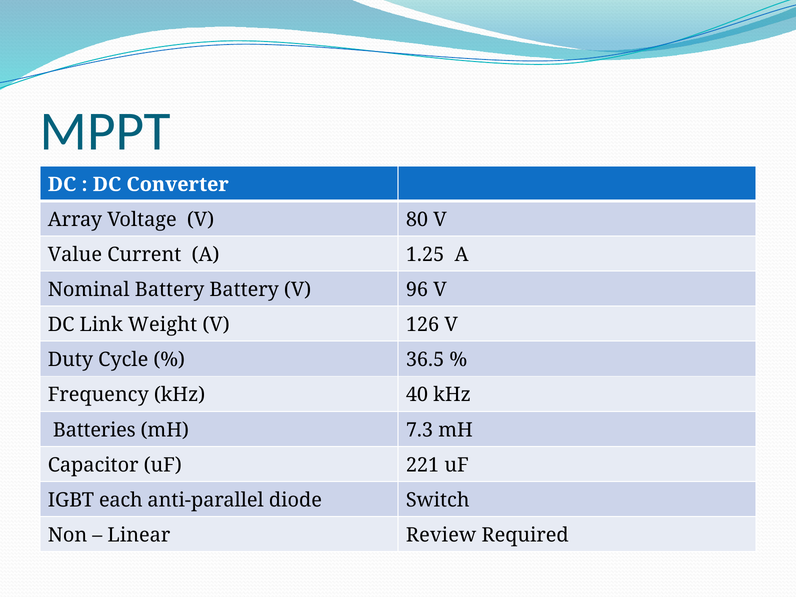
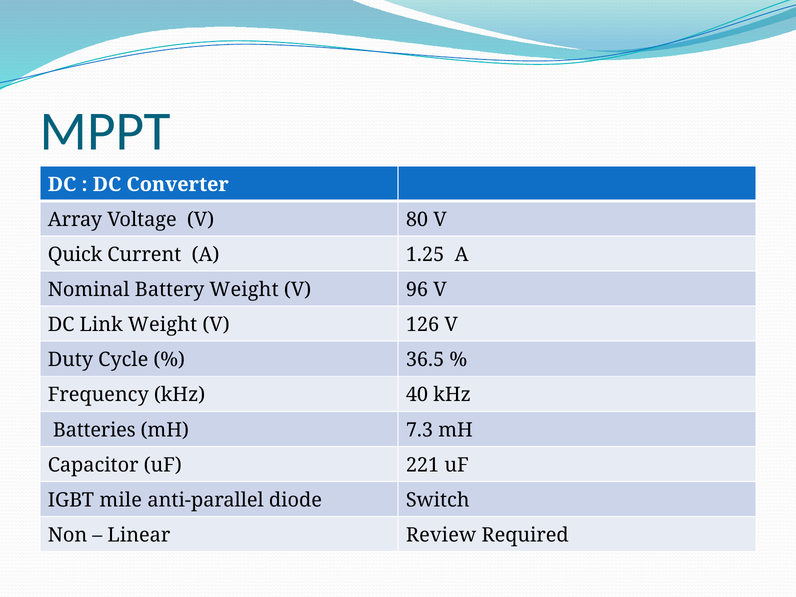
Value: Value -> Quick (75, 255)
Battery Battery: Battery -> Weight (244, 290)
each: each -> mile (121, 500)
